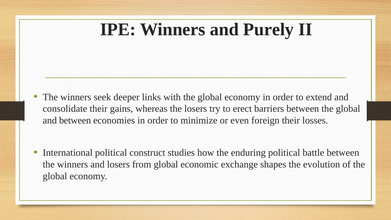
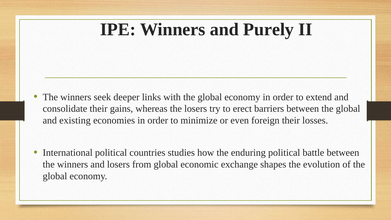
and between: between -> existing (75, 120)
construct: construct -> countries (147, 153)
